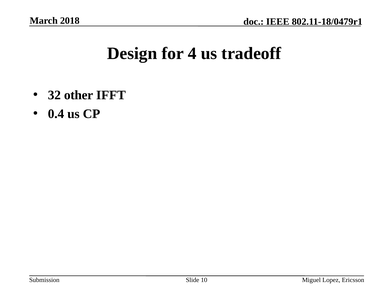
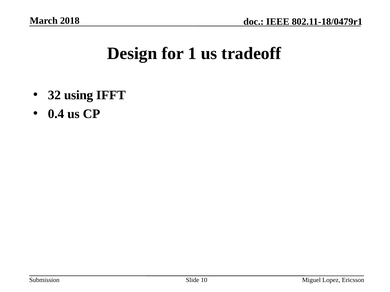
4: 4 -> 1 (192, 53)
other: other -> using (79, 95)
